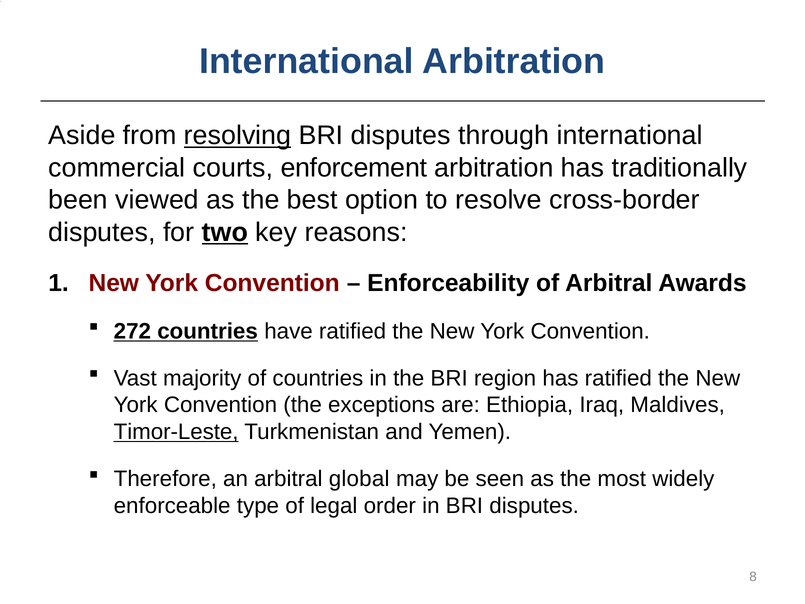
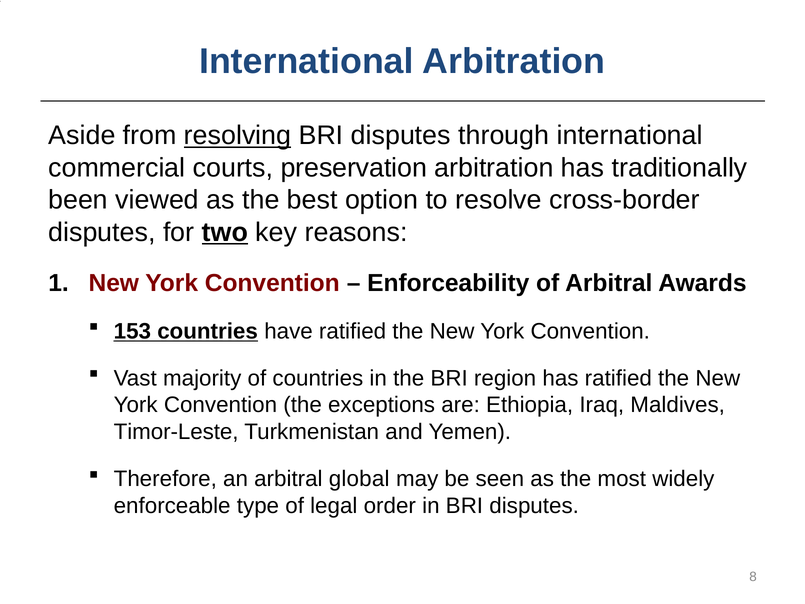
enforcement: enforcement -> preservation (354, 168)
272: 272 -> 153 (132, 331)
Timor-Leste underline: present -> none (176, 432)
